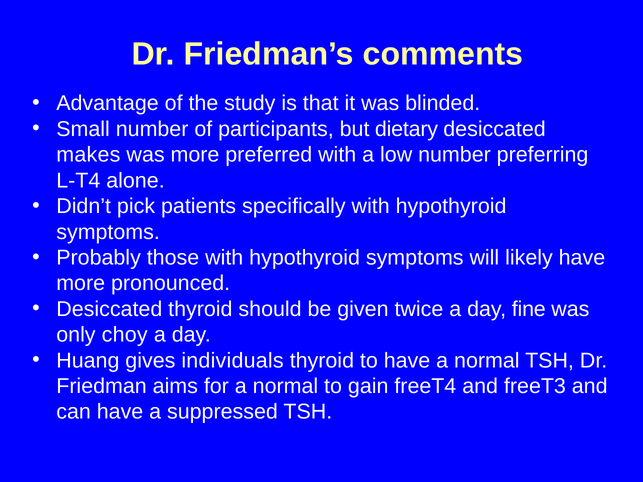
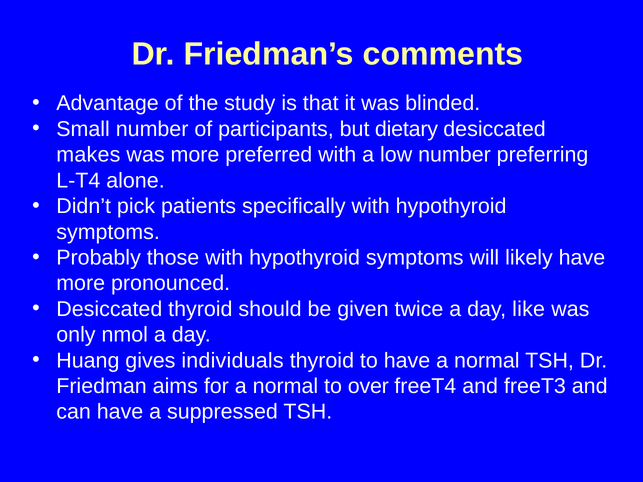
fine: fine -> like (529, 309)
choy: choy -> nmol (125, 335)
gain: gain -> over (368, 386)
